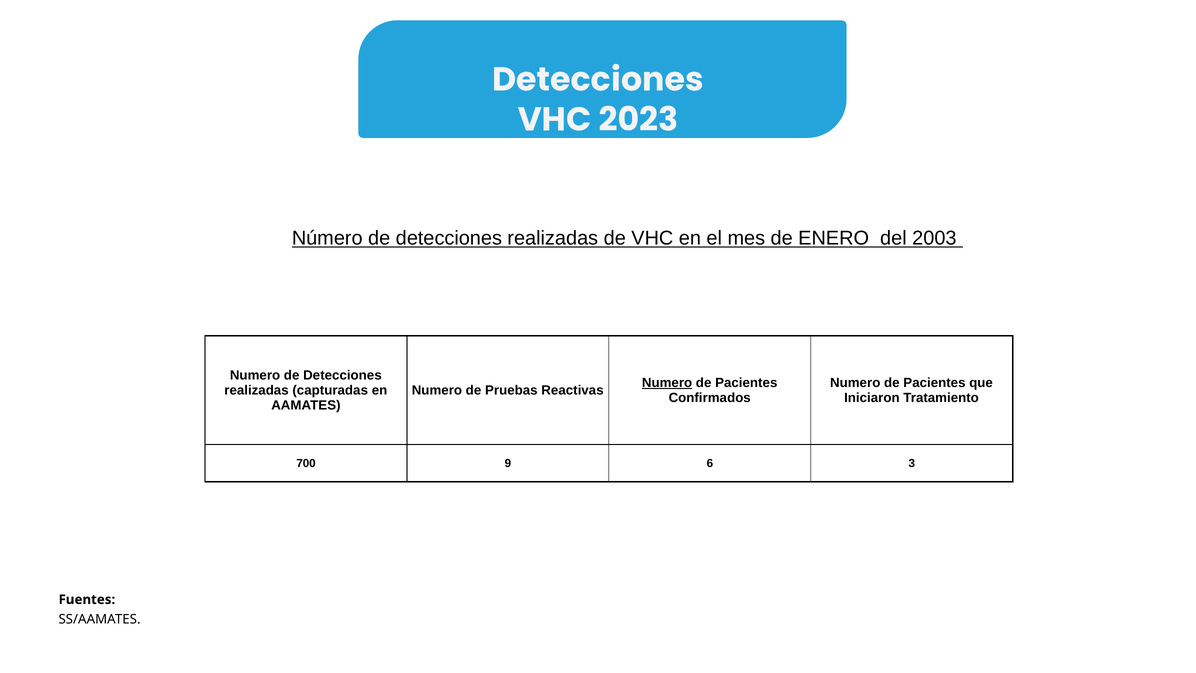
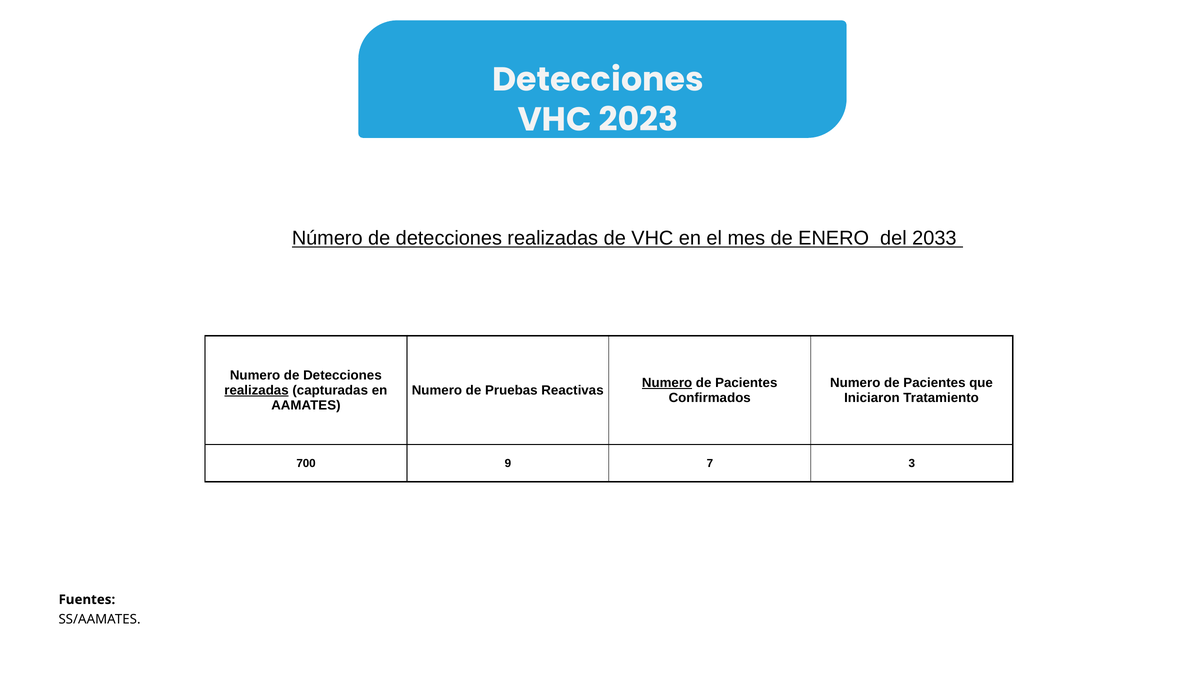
2003: 2003 -> 2033 (934, 238)
realizadas underline: none -> present (257, 390)
6: 6 -> 7 (710, 463)
